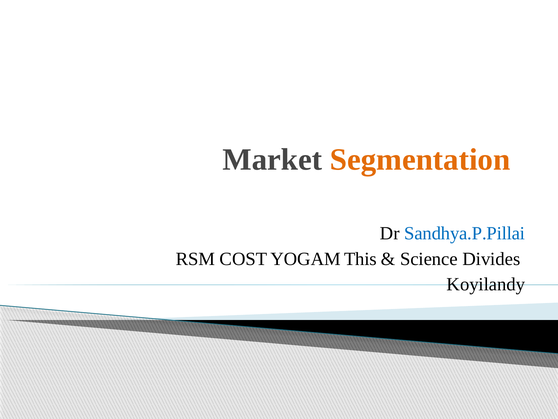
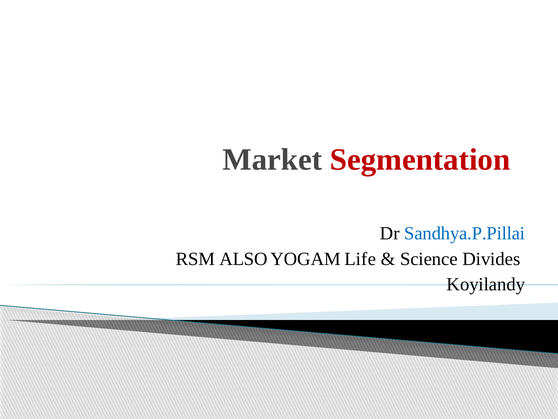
Segmentation colour: orange -> red (420, 160)
COST: COST -> ALSO (243, 259)
This: This -> Life (360, 259)
